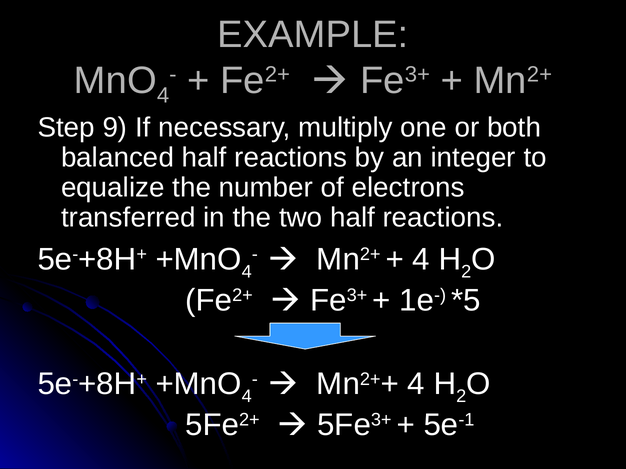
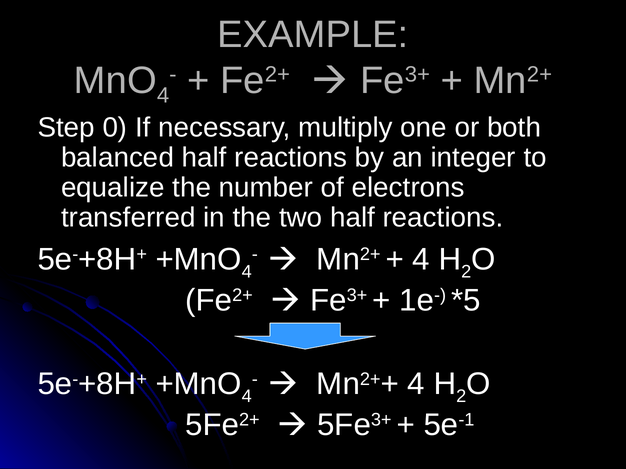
9: 9 -> 0 (115, 128)
